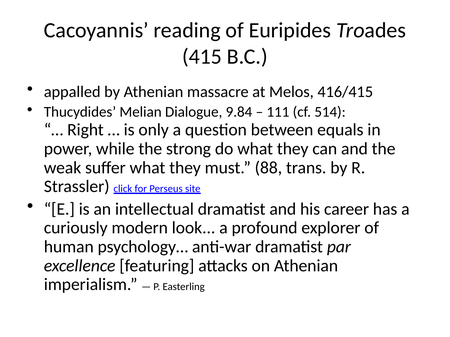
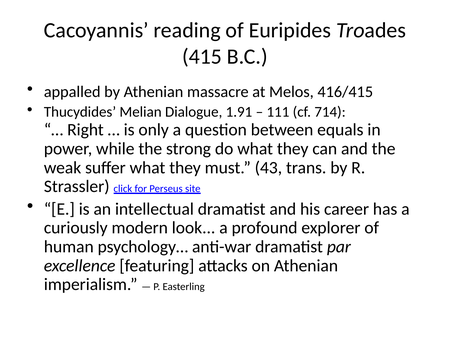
9.84: 9.84 -> 1.91 (239, 112)
514: 514 -> 714 (330, 112)
88: 88 -> 43 (268, 168)
